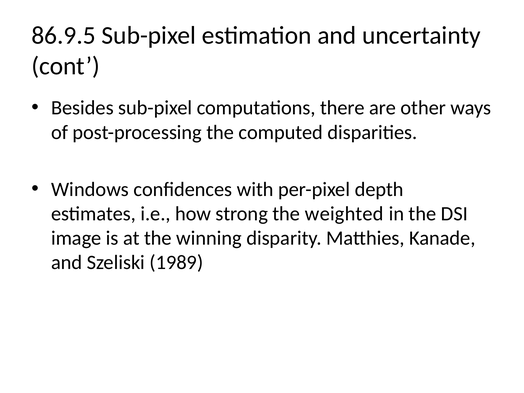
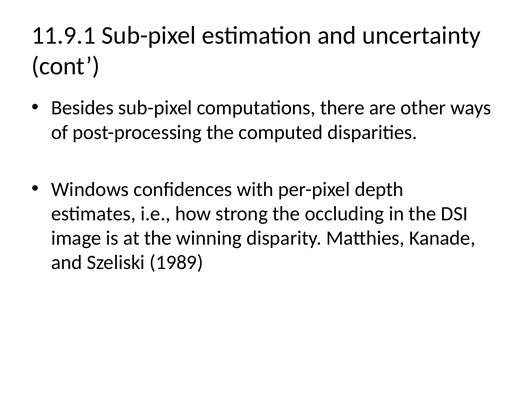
86.9.5: 86.9.5 -> 11.9.1 (64, 35)
weighted: weighted -> occluding (344, 214)
